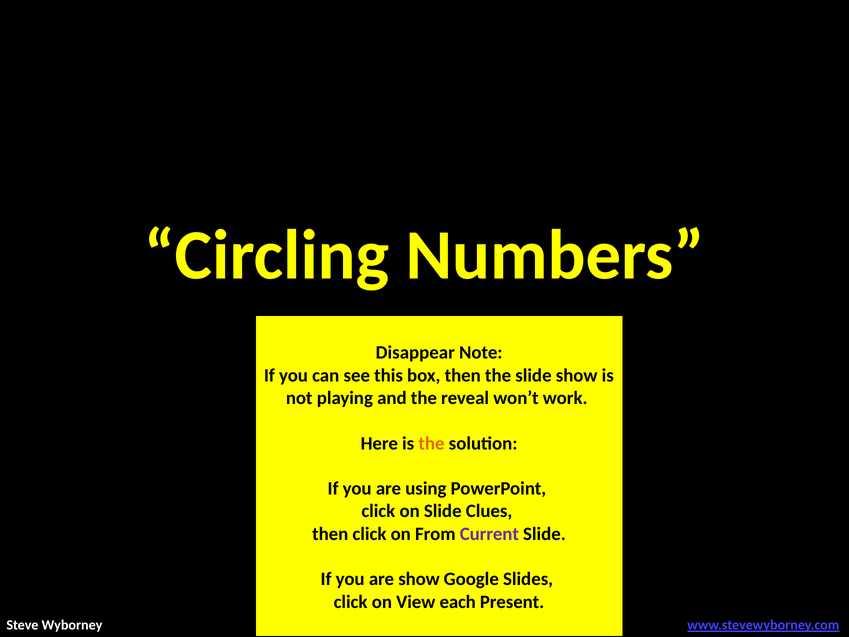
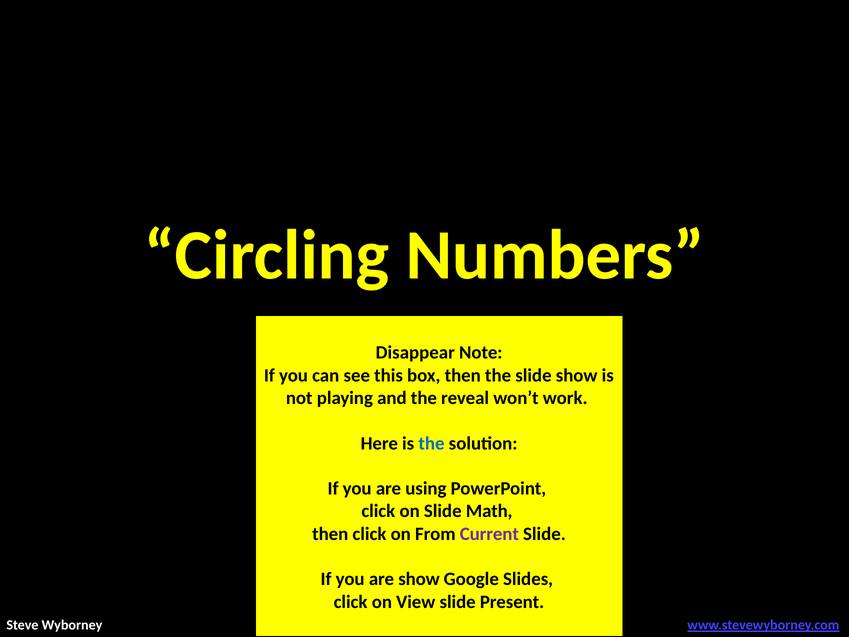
the colour: orange -> blue (432, 443)
Clues: Clues -> Math (489, 511)
View each: each -> slide (458, 602)
